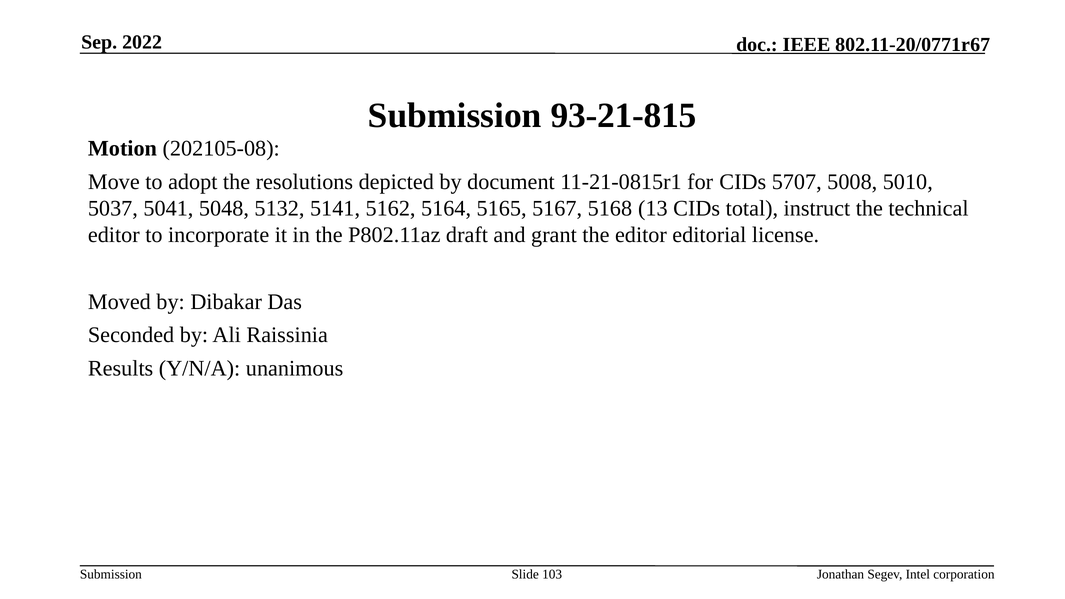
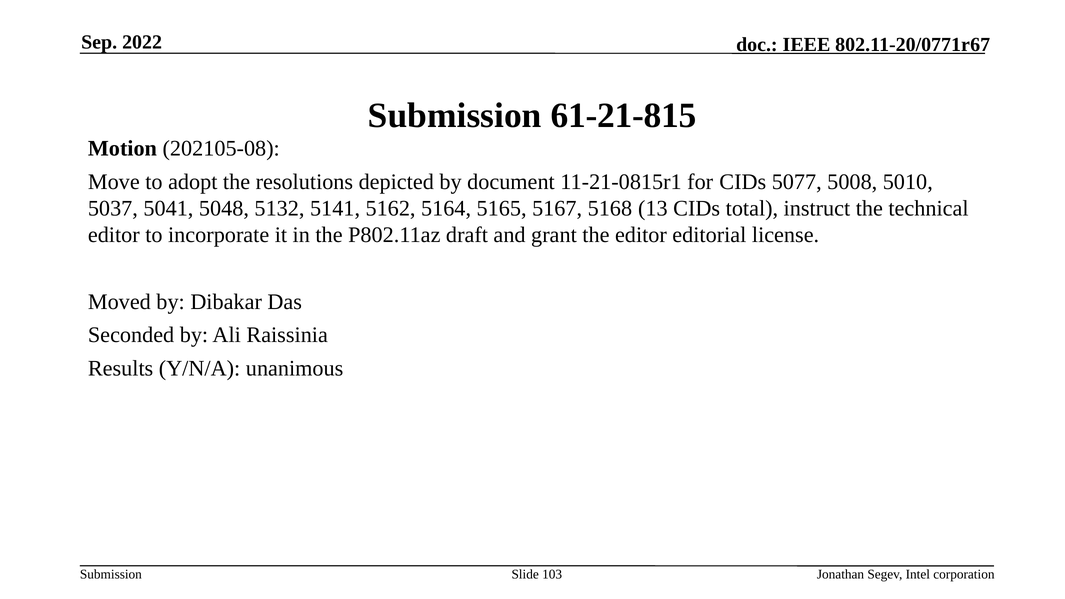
93-21-815: 93-21-815 -> 61-21-815 (624, 116)
5707: 5707 -> 5077 (797, 182)
